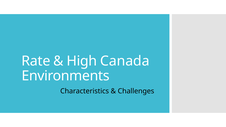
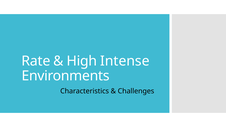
Canada: Canada -> Intense (125, 61)
